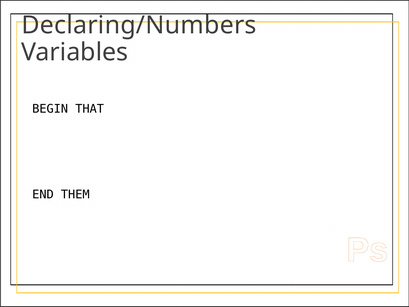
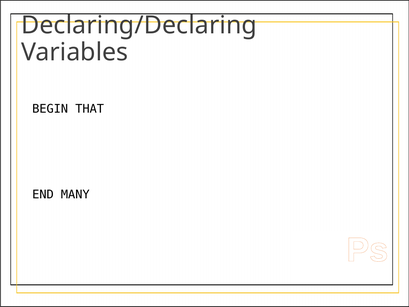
Declaring/Numbers: Declaring/Numbers -> Declaring/Declaring (139, 25)
THEM: THEM -> MANY (75, 194)
